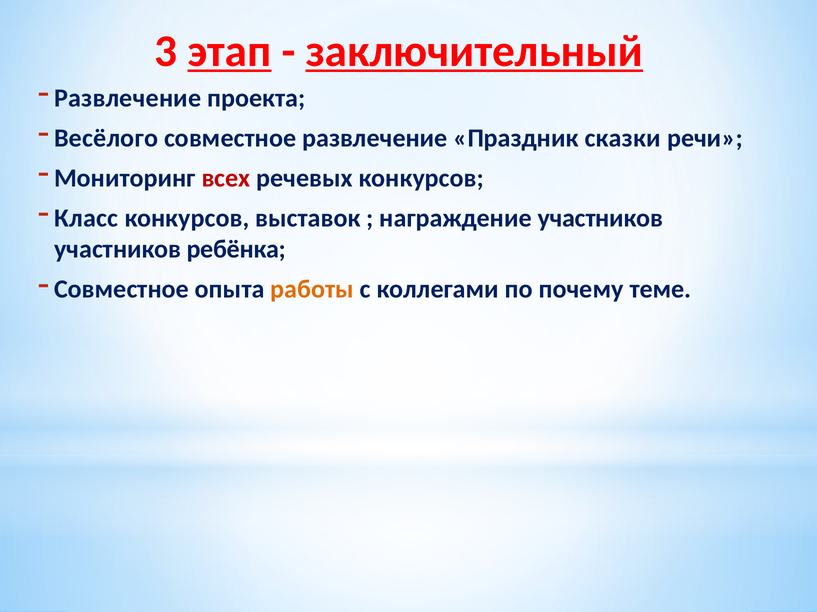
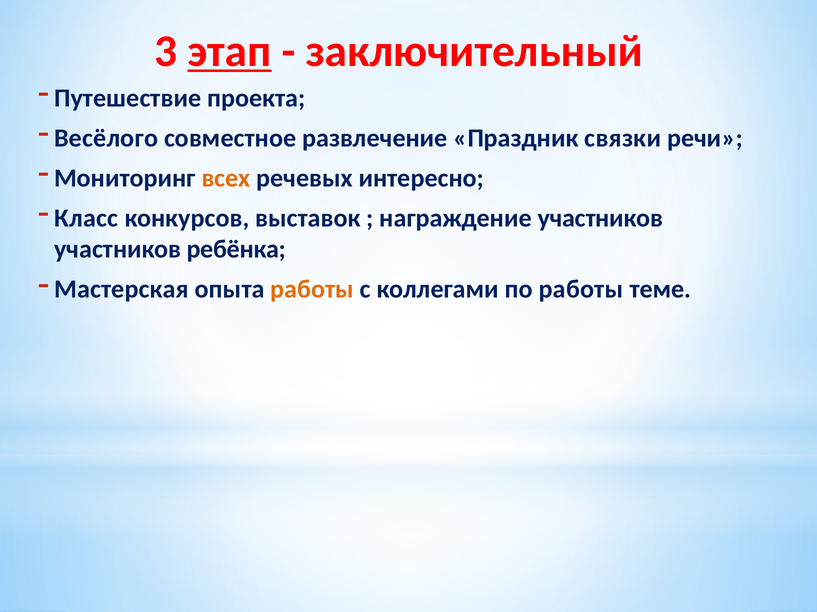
заключительный underline: present -> none (474, 51)
Развлечение: Развлечение -> Путешествие (128, 98)
сказки: сказки -> связки (623, 138)
всех colour: red -> orange (226, 178)
речевых конкурсов: конкурсов -> интересно (421, 178)
Совместное: Совместное -> Мастерская (121, 290)
по почему: почему -> работы (581, 290)
